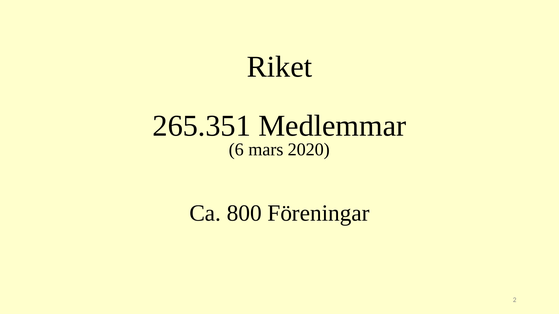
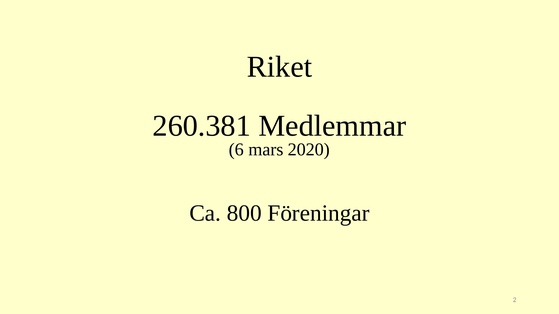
265.351: 265.351 -> 260.381 (202, 126)
